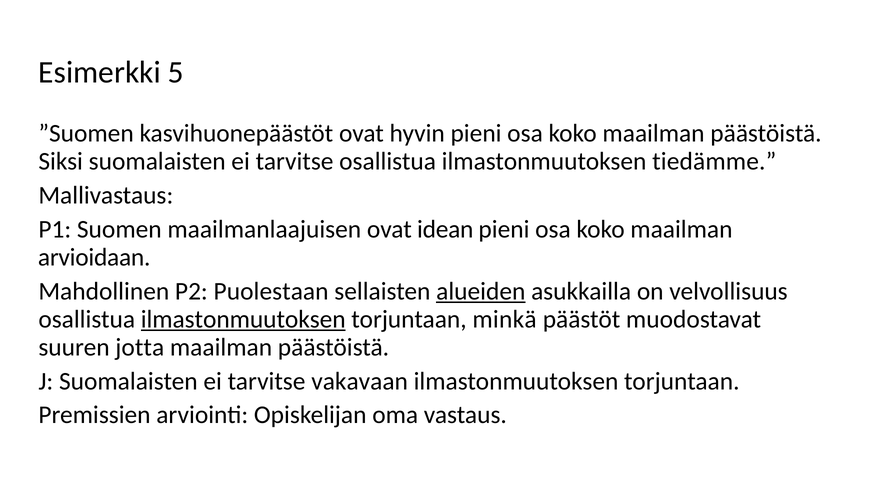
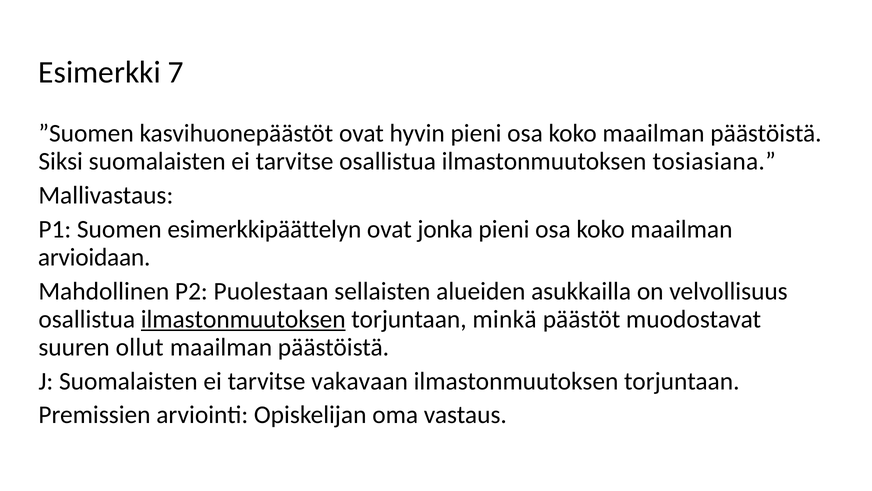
5: 5 -> 7 (176, 72)
tiedämme: tiedämme -> tosiasiana (714, 161)
maailmanlaajuisen: maailmanlaajuisen -> esimerkkipäättelyn (264, 229)
idean: idean -> jonka (445, 229)
alueiden underline: present -> none (481, 291)
jotta: jotta -> ollut (140, 347)
